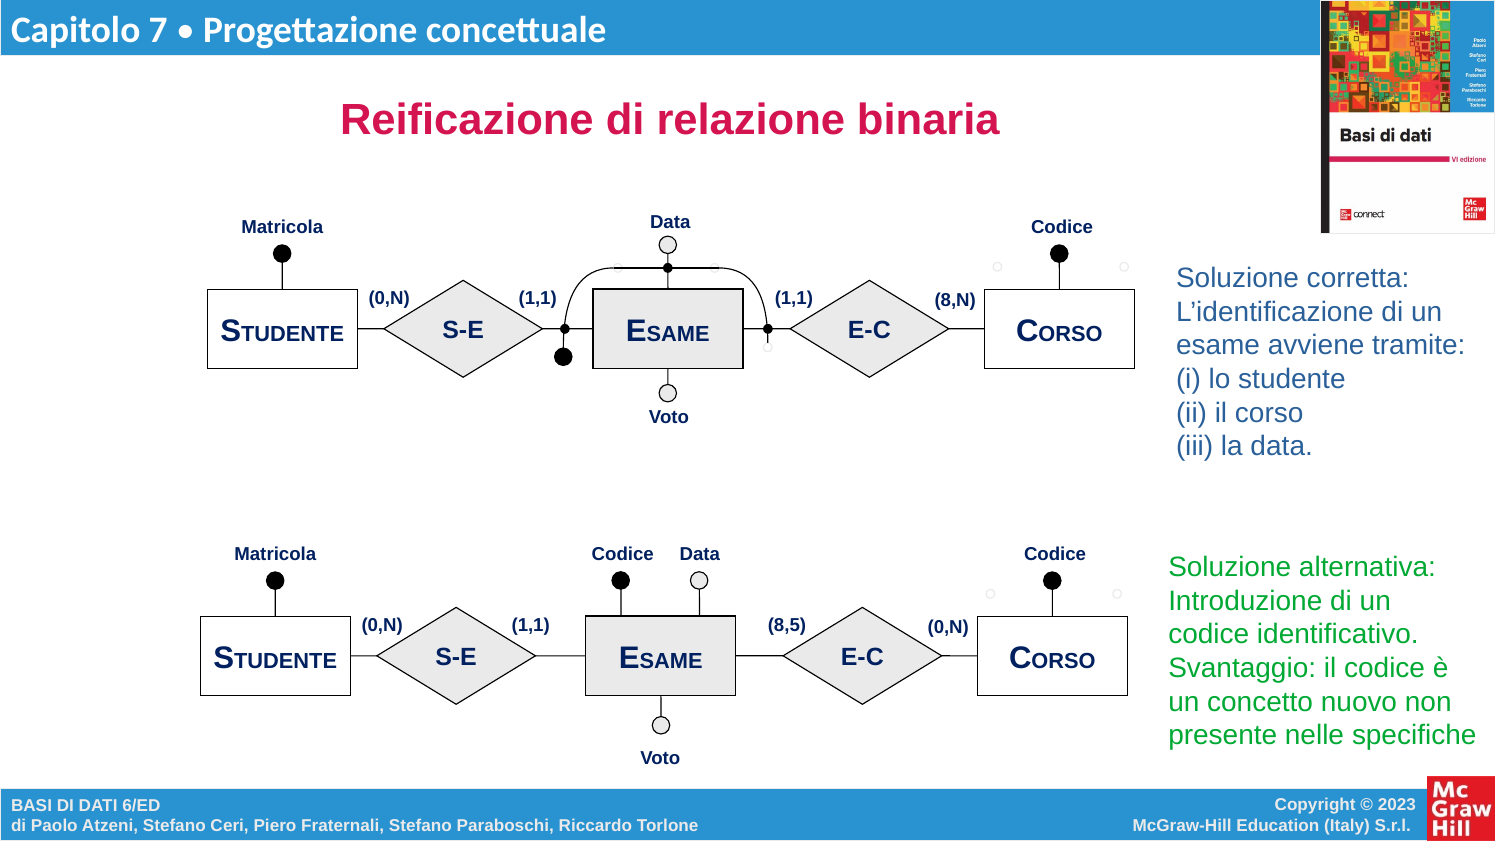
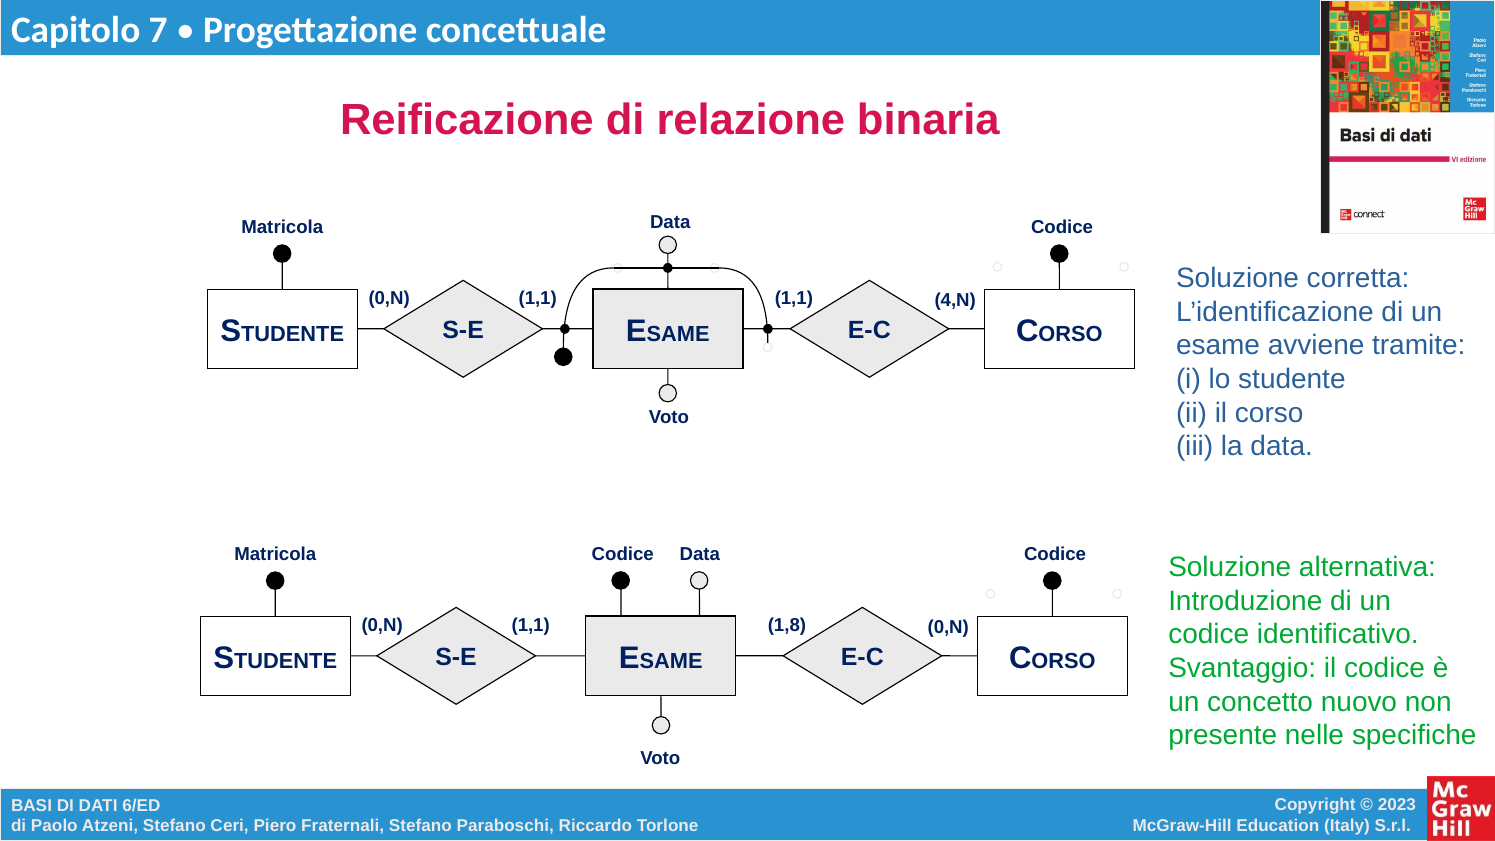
8,N: 8,N -> 4,N (955, 300)
8,5: 8,5 -> 1,8 (787, 625)
